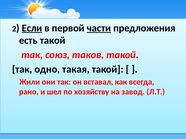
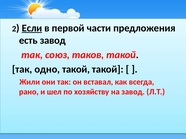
части underline: present -> none (99, 28)
есть такой: такой -> завод (53, 41)
одно такая: такая -> такой (76, 69)
